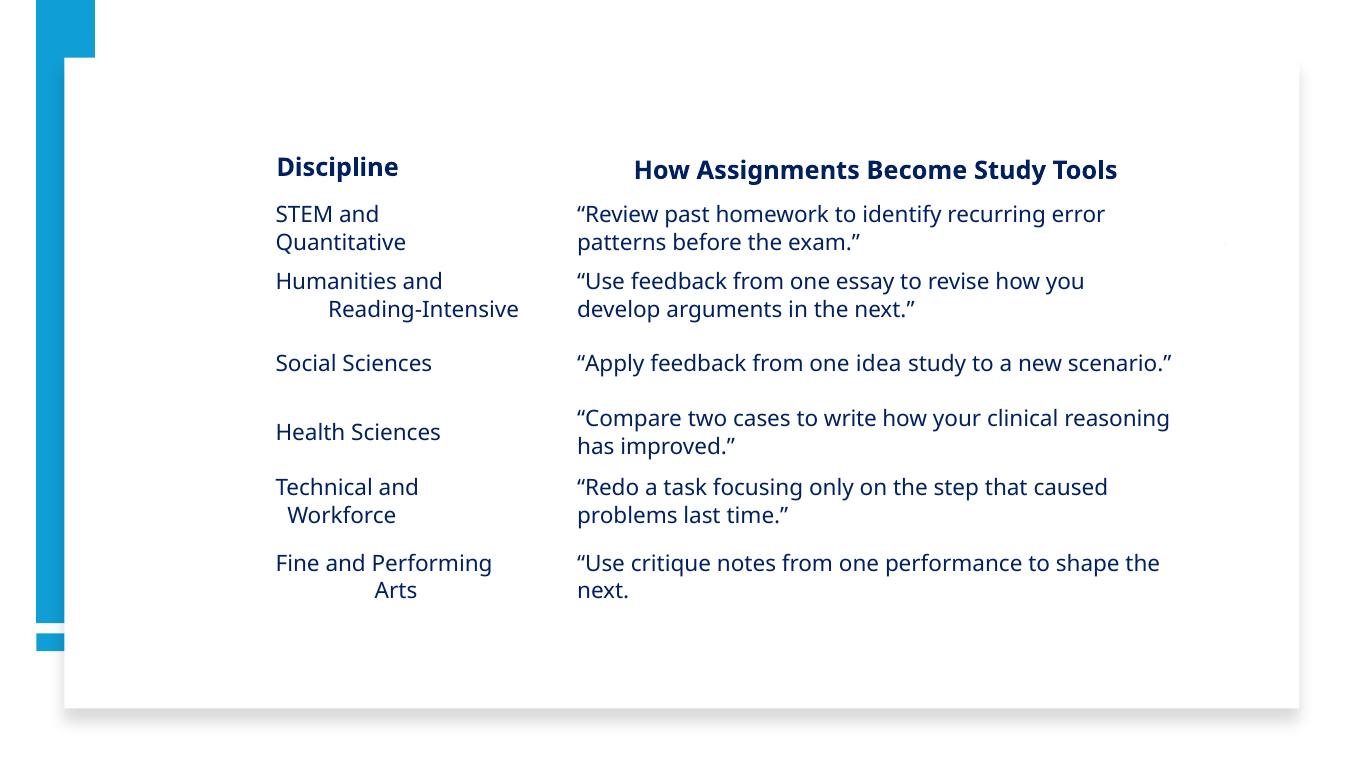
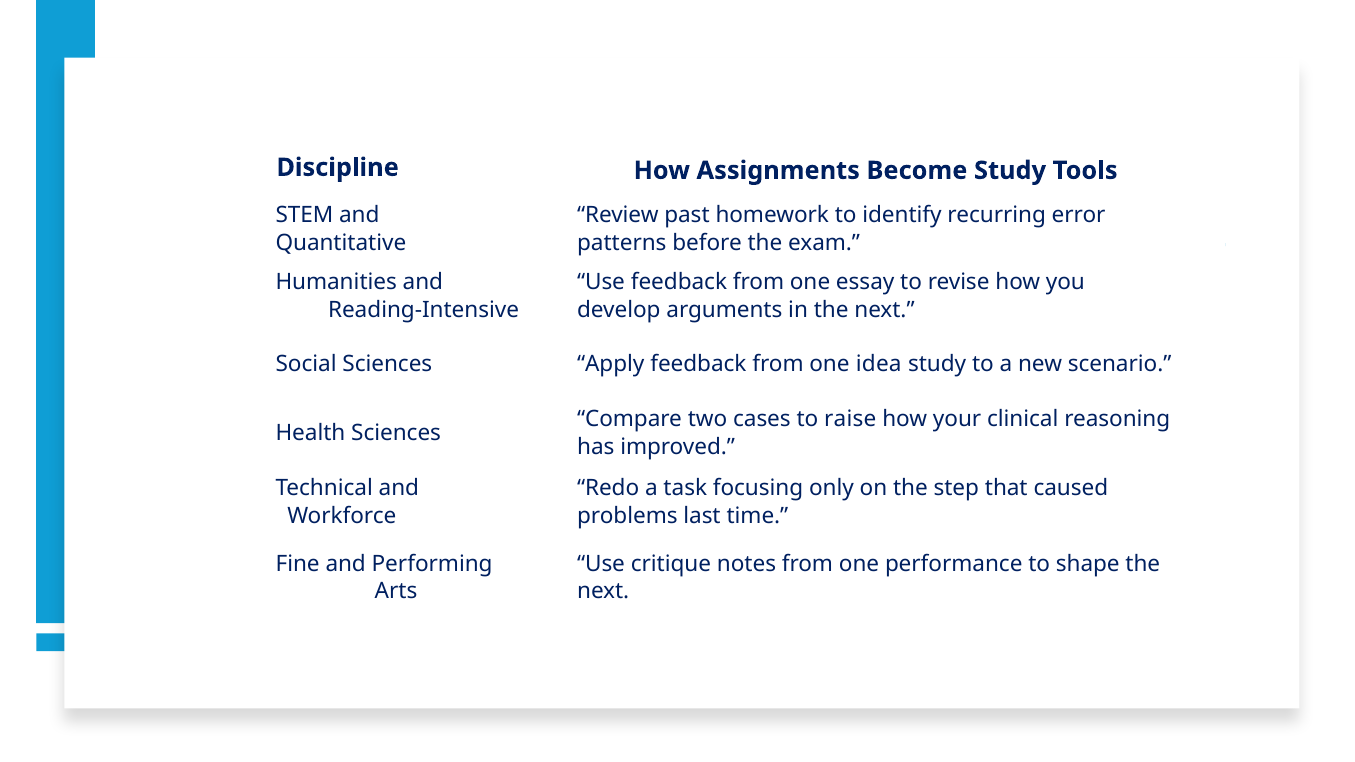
write: write -> raise (850, 419)
